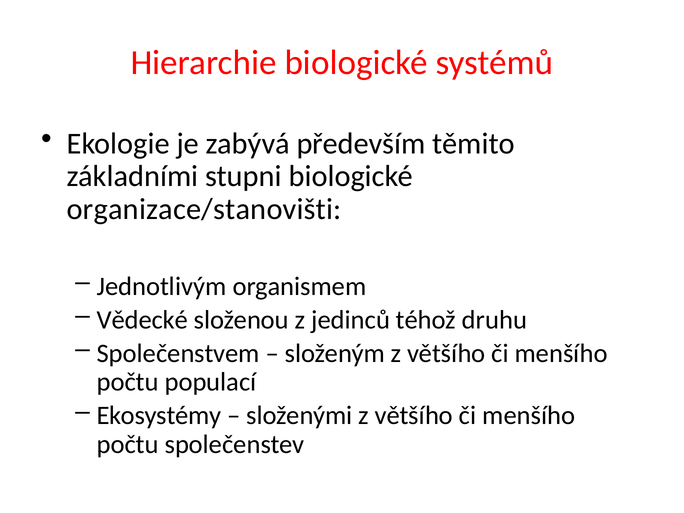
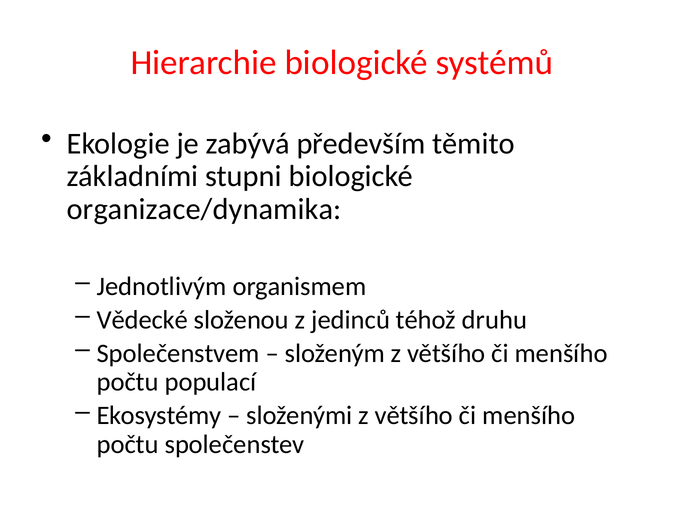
organizace/stanovišti: organizace/stanovišti -> organizace/dynamika (204, 209)
